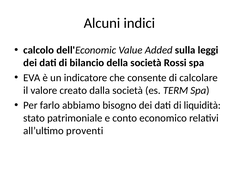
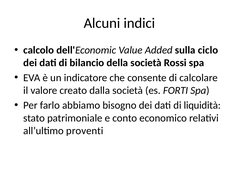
leggi: leggi -> ciclo (208, 50)
TERM: TERM -> FORTI (176, 91)
